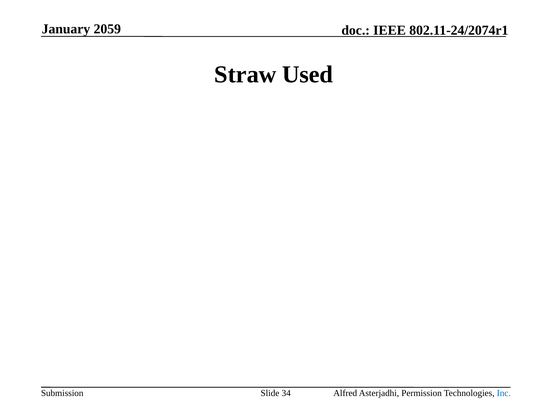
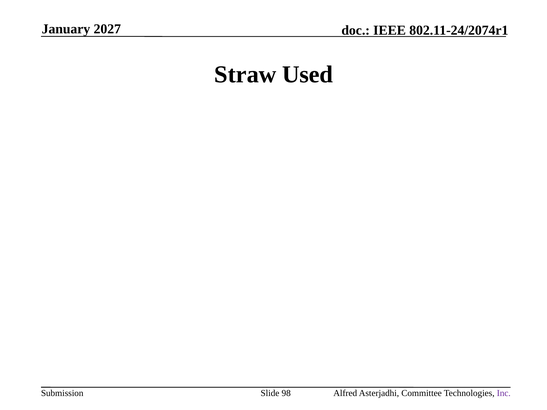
2059: 2059 -> 2027 (107, 29)
34: 34 -> 98 (286, 393)
Permission: Permission -> Committee (422, 393)
Inc colour: blue -> purple (504, 393)
